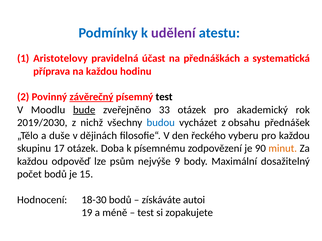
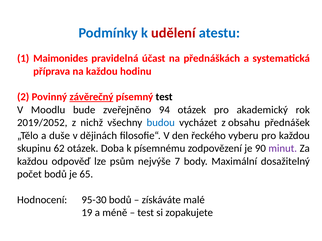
udělení colour: purple -> red (173, 33)
Aristotelovy: Aristotelovy -> Maimonides (61, 59)
bude underline: present -> none (84, 110)
33: 33 -> 94 (164, 110)
2019/2030: 2019/2030 -> 2019/2052 (42, 123)
17: 17 -> 62 (59, 149)
minut colour: orange -> purple (283, 149)
9: 9 -> 7 (177, 162)
15: 15 -> 65 (86, 174)
18-30: 18-30 -> 95-30 (94, 200)
autoi: autoi -> malé (194, 200)
